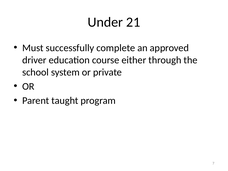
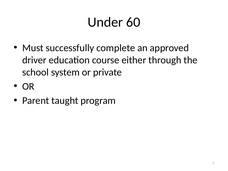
21: 21 -> 60 (133, 22)
